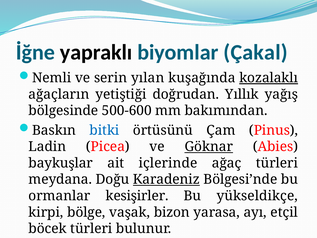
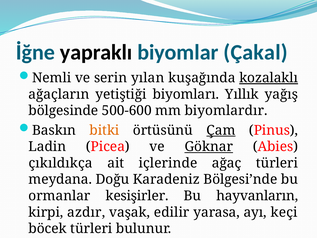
doğrudan: doğrudan -> biyomları (186, 94)
bakımından: bakımından -> biyomlardır (226, 111)
bitki colour: blue -> orange (104, 130)
Çam underline: none -> present (221, 130)
baykuşlar: baykuşlar -> çıkıldıkça (61, 163)
Karadeniz underline: present -> none (166, 179)
yükseldikçe: yükseldikçe -> hayvanların (257, 196)
bölge: bölge -> azdır (86, 212)
bizon: bizon -> edilir (172, 212)
etçil: etçil -> keçi (284, 212)
